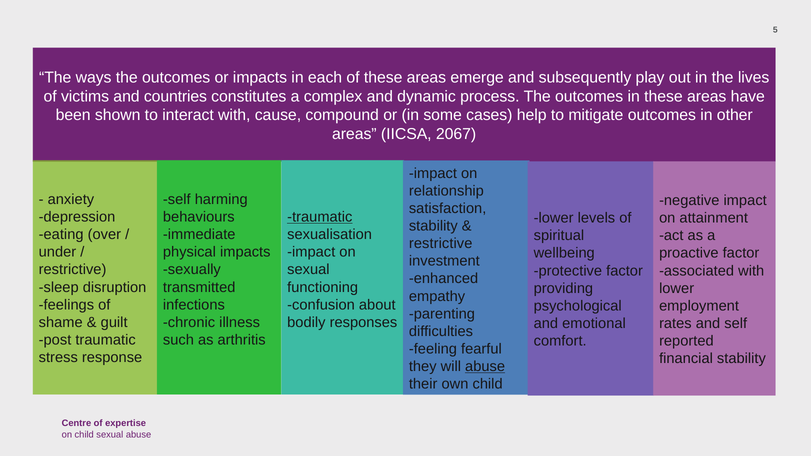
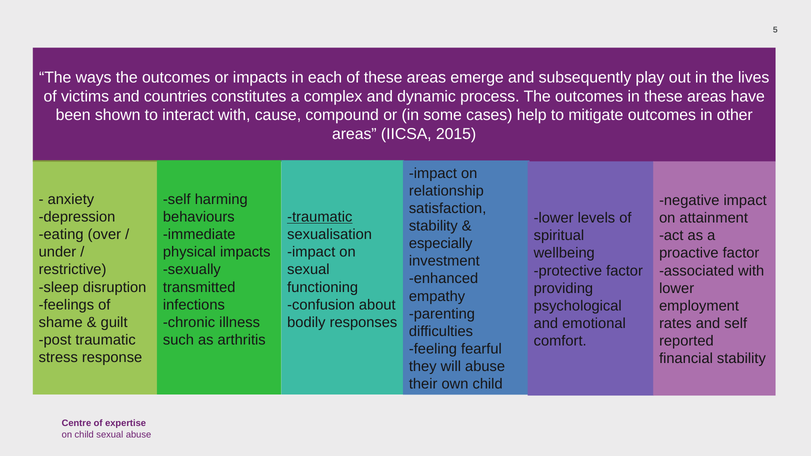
2067: 2067 -> 2015 (456, 134)
restrictive: restrictive -> especially (441, 244)
abuse underline: present -> none (485, 367)
